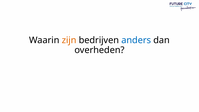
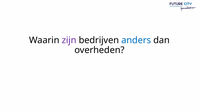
zijn colour: orange -> purple (69, 40)
